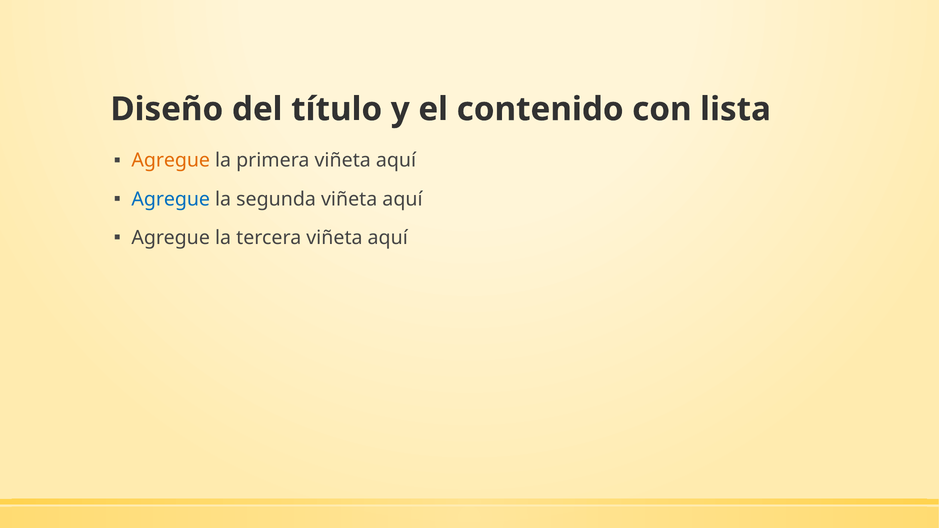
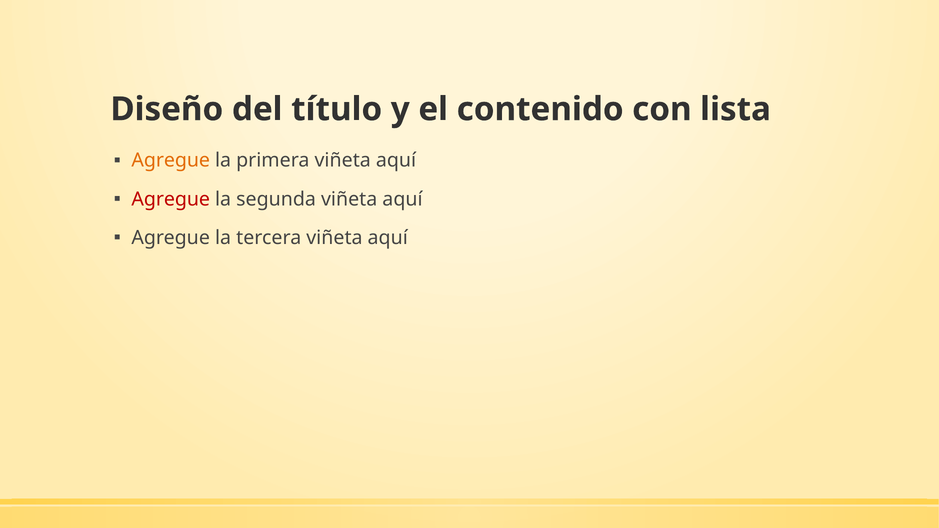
Agregue colour: blue -> red (171, 199)
